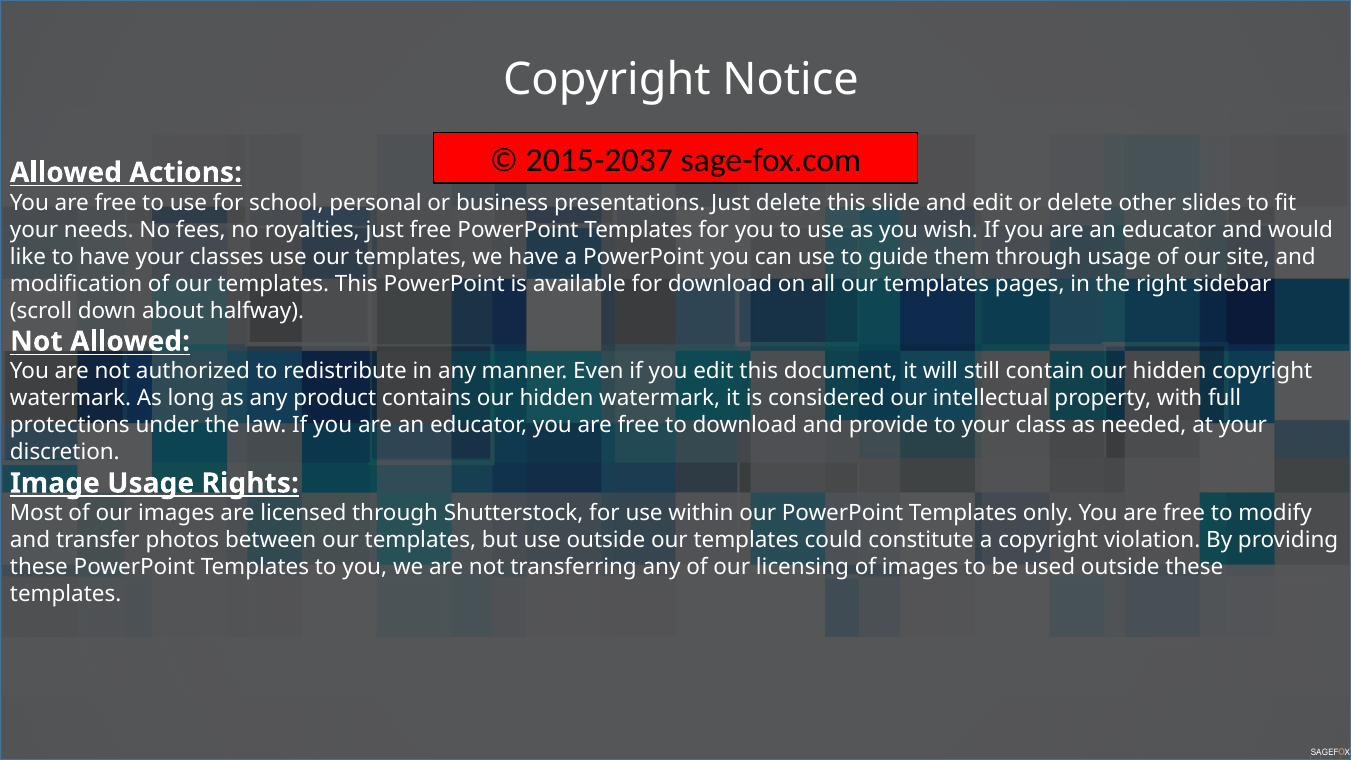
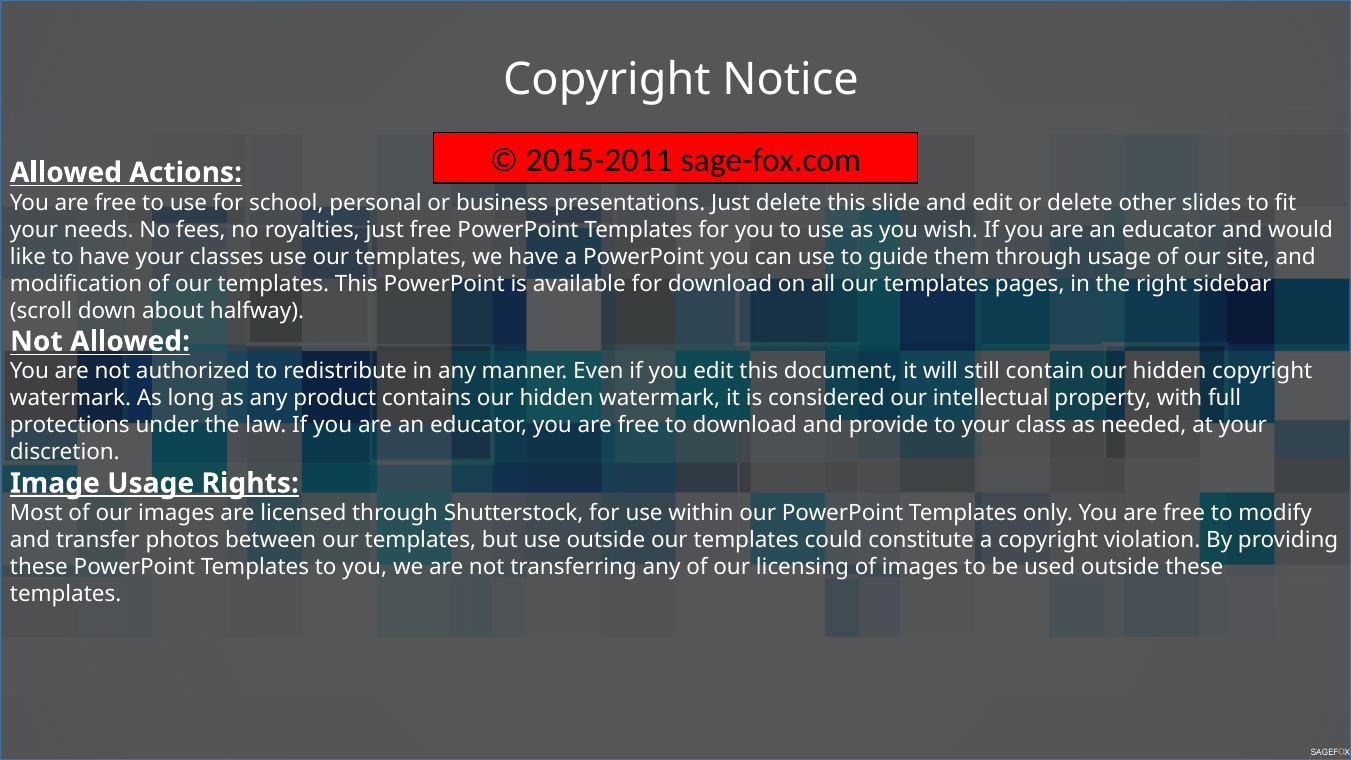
2015-2037: 2015-2037 -> 2015-2011 (599, 160)
